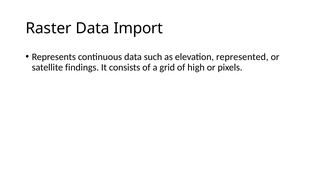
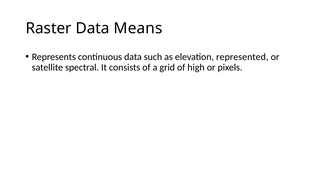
Import: Import -> Means (138, 28)
findings: findings -> spectral (82, 67)
